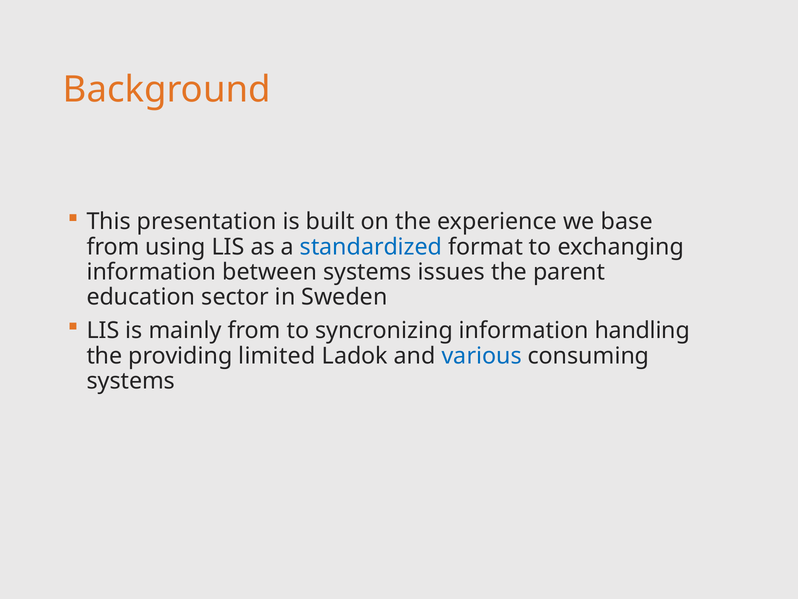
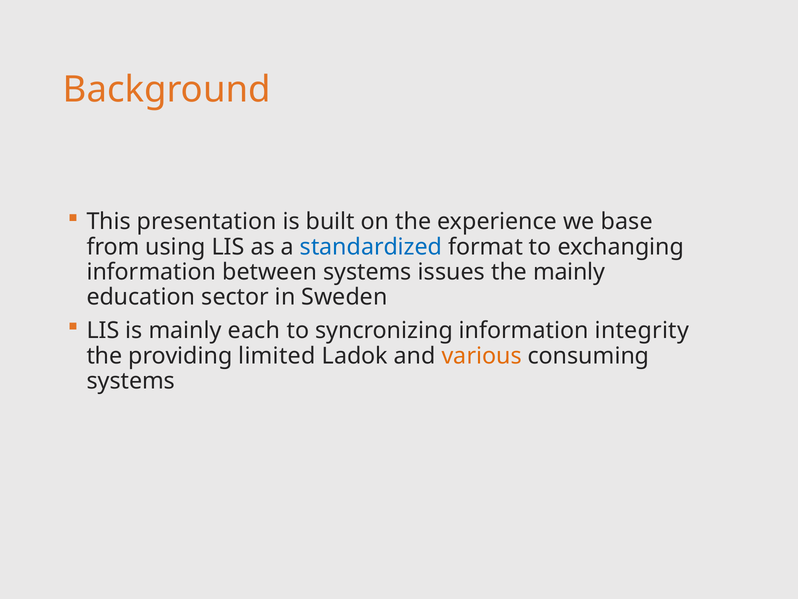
the parent: parent -> mainly (569, 272)
mainly from: from -> each (254, 330)
handling: handling -> integrity (642, 330)
various colour: blue -> orange (482, 356)
